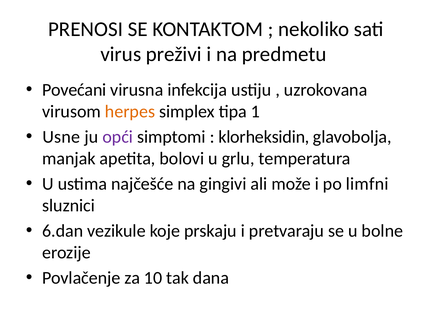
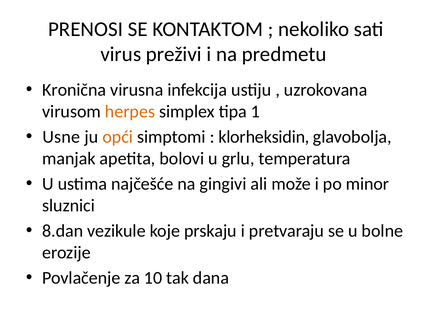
Povećani: Povećani -> Kronična (74, 90)
opći colour: purple -> orange (118, 137)
limfni: limfni -> minor (367, 184)
6.dan: 6.dan -> 8.dan (63, 231)
